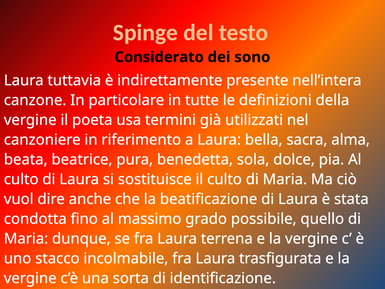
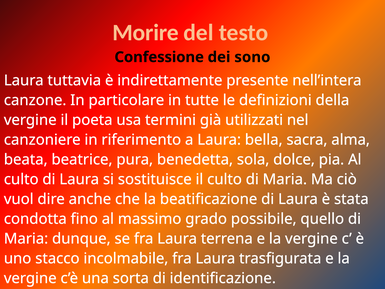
Spinge: Spinge -> Morire (146, 33)
Considerato: Considerato -> Confessione (159, 57)
